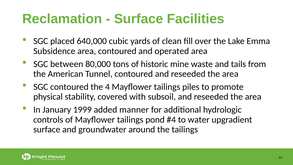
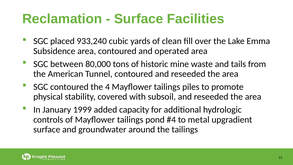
640,000: 640,000 -> 933,240 (92, 41)
manner: manner -> capacity (134, 110)
water: water -> metal (199, 119)
